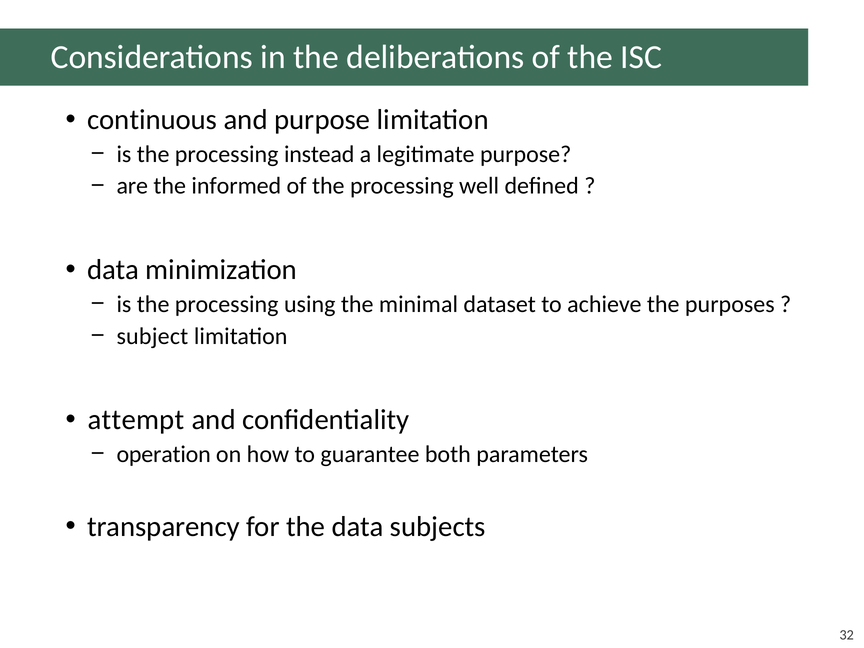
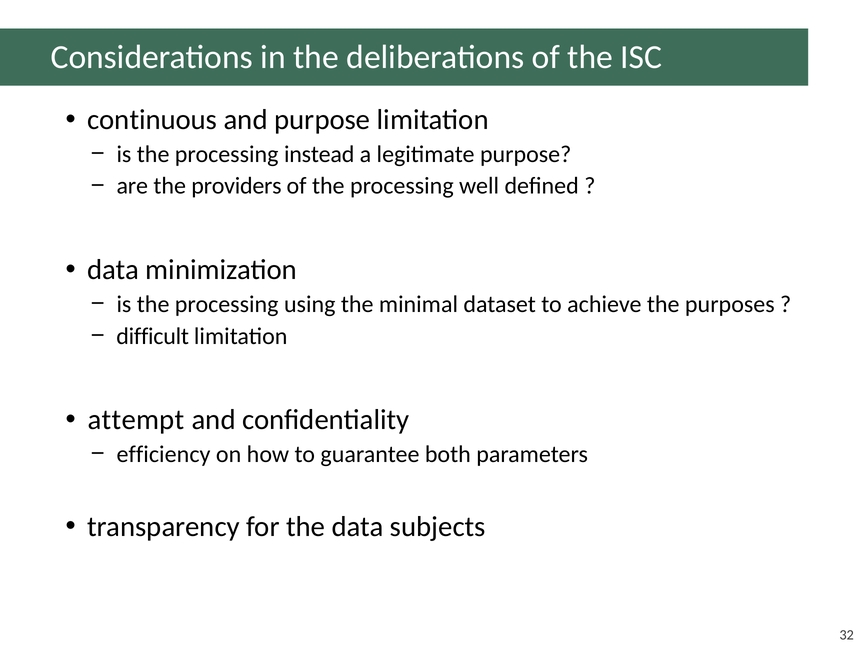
informed: informed -> providers (236, 186)
subject: subject -> difficult (153, 336)
operation: operation -> efficiency (163, 454)
